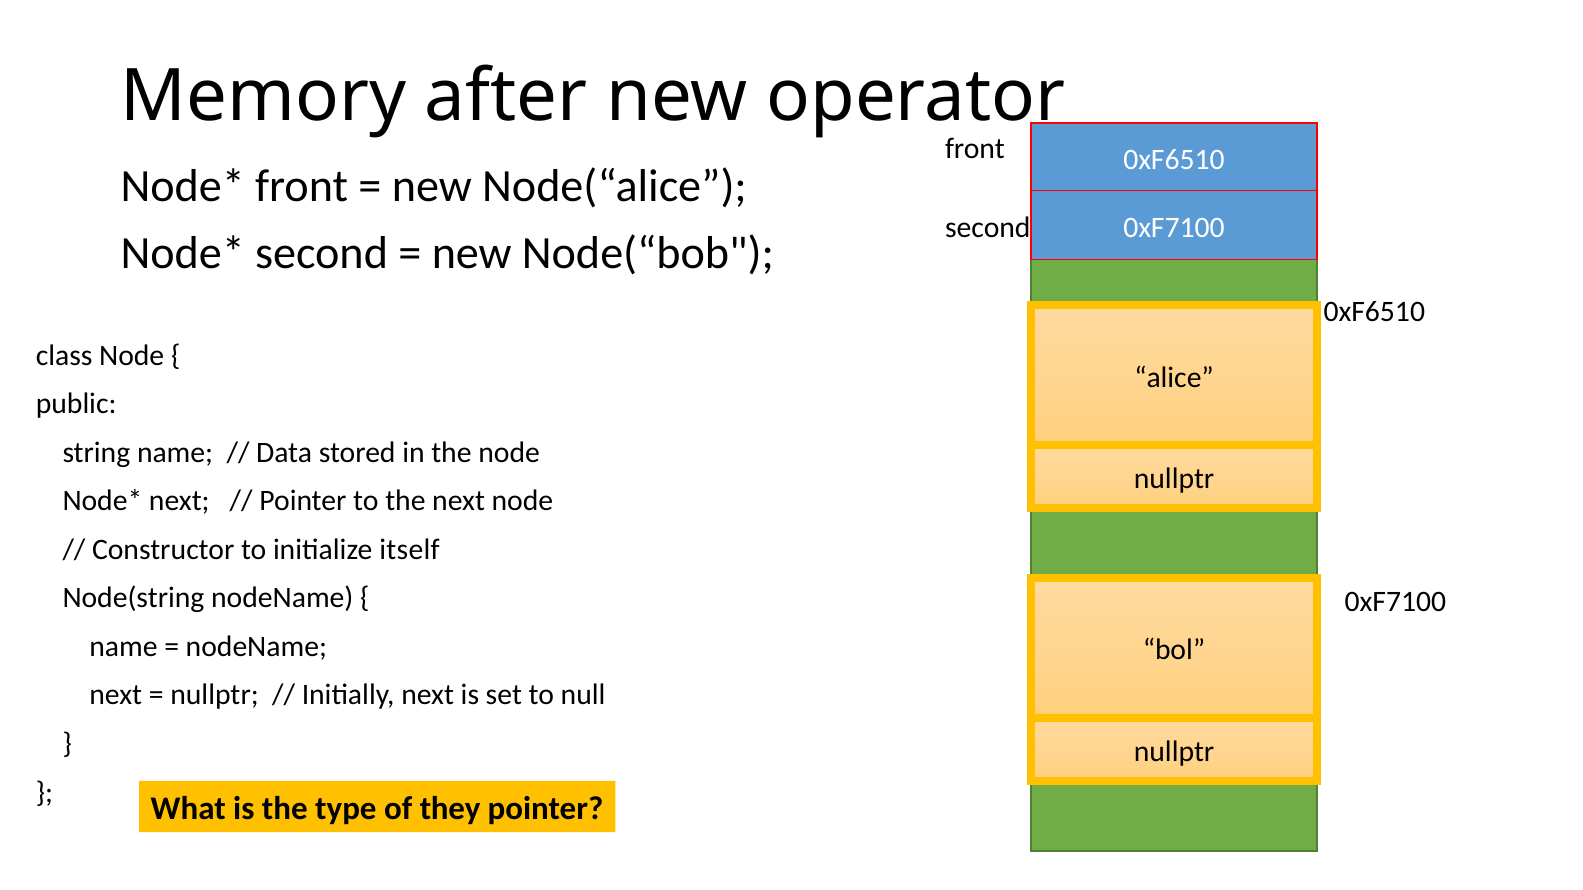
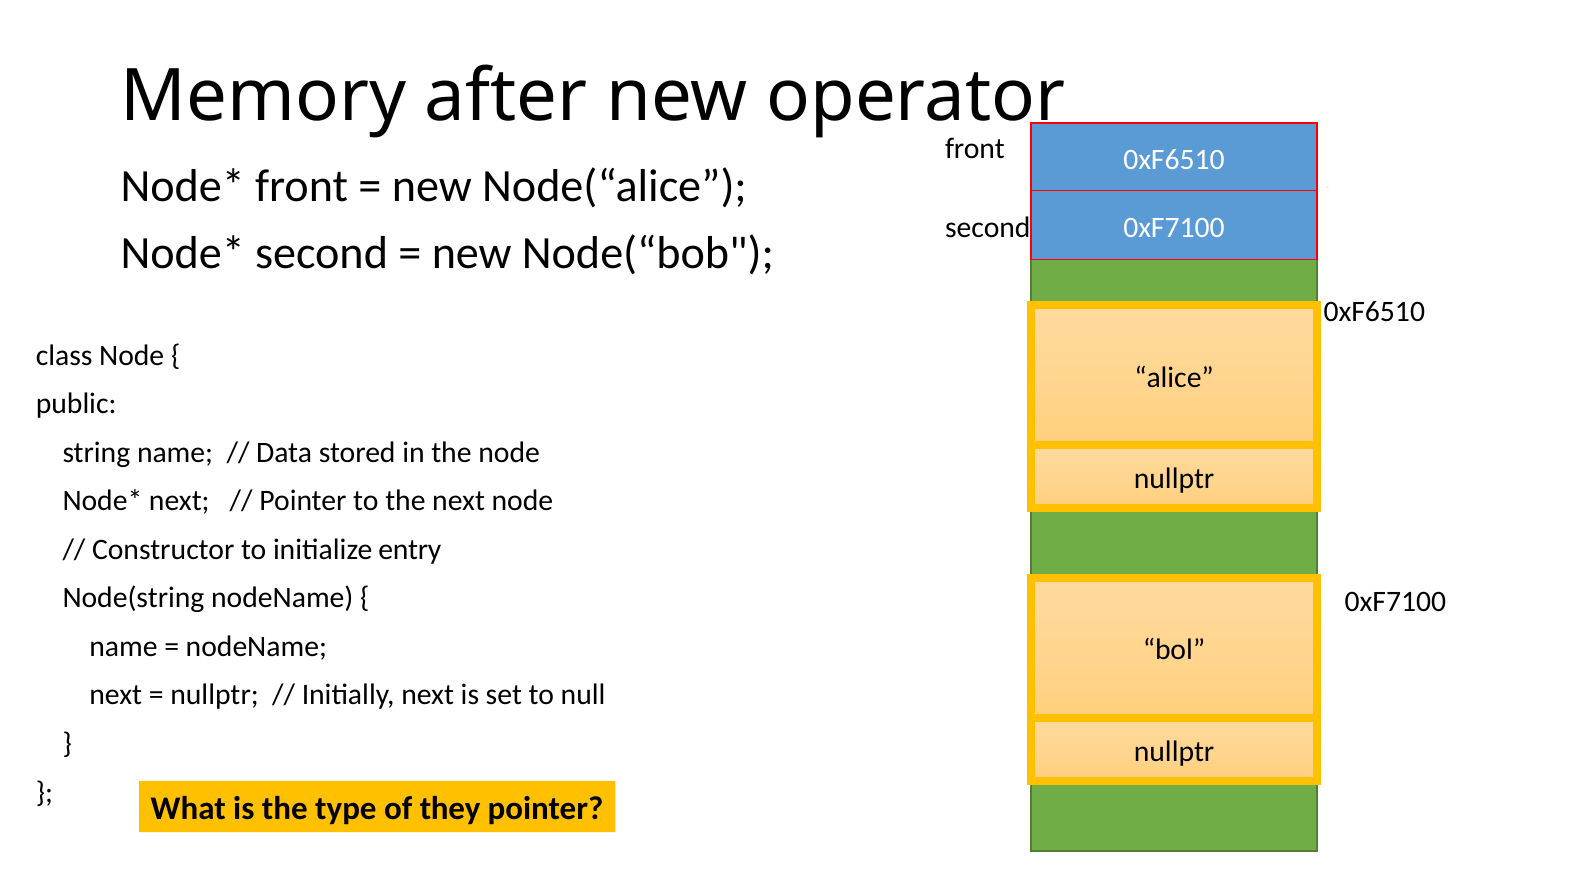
itself: itself -> entry (410, 550)
